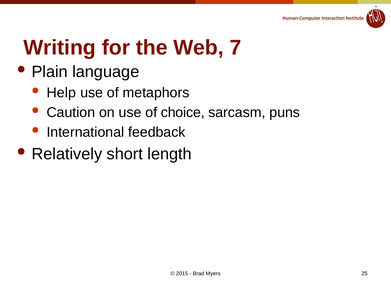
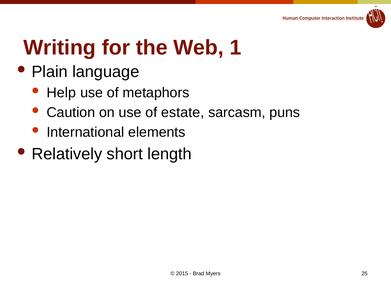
7: 7 -> 1 (235, 47)
choice: choice -> estate (183, 112)
feedback: feedback -> elements (157, 132)
